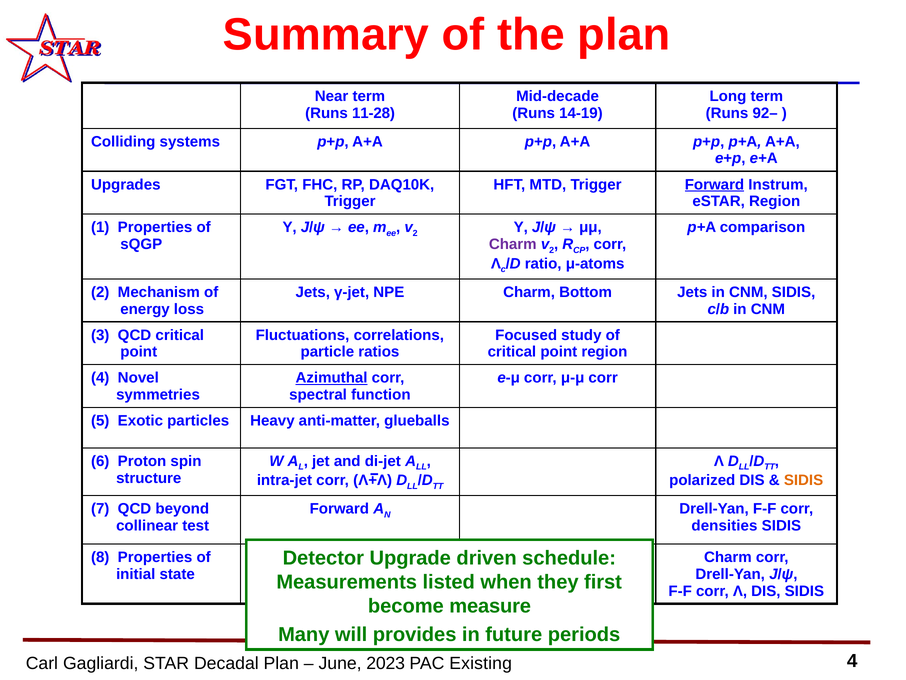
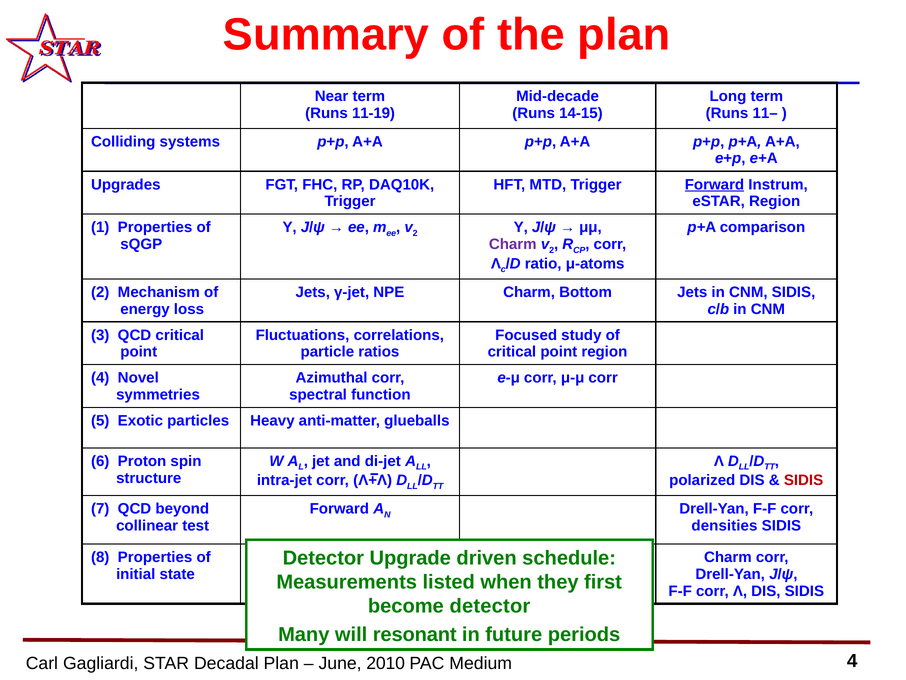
11-28: 11-28 -> 11-19 (374, 113)
14-19: 14-19 -> 14-15 (581, 113)
92–: 92– -> 11– (765, 113)
Azimuthal underline: present -> none (332, 378)
SIDIS colour: orange -> red (804, 480)
become measure: measure -> detector (490, 606)
provides: provides -> resonant (415, 634)
2023: 2023 -> 2010 (386, 663)
Existing: Existing -> Medium (481, 663)
